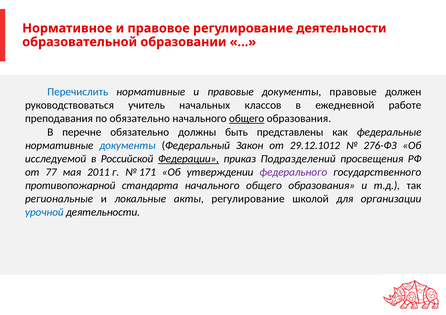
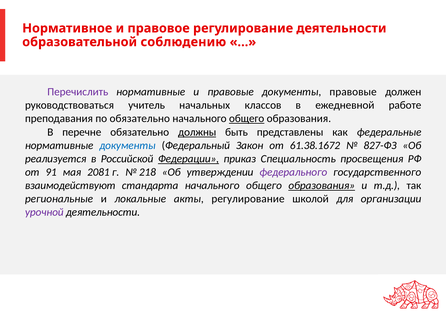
образовании: образовании -> соблюдению (183, 42)
Перечислить colour: blue -> purple (78, 92)
должны underline: none -> present (197, 132)
29.12.1012: 29.12.1012 -> 61.38.1672 (315, 146)
276-ФЗ: 276-ФЗ -> 827-ФЗ (380, 146)
исследуемой: исследуемой -> реализуется (56, 159)
Подразделений: Подразделений -> Специальность (298, 159)
77: 77 -> 91 (51, 173)
2011: 2011 -> 2081 (98, 173)
171: 171 -> 218 (147, 173)
противопожарной: противопожарной -> взаимодействуют (70, 186)
образования underline: none -> present (322, 186)
урочной colour: blue -> purple (44, 213)
